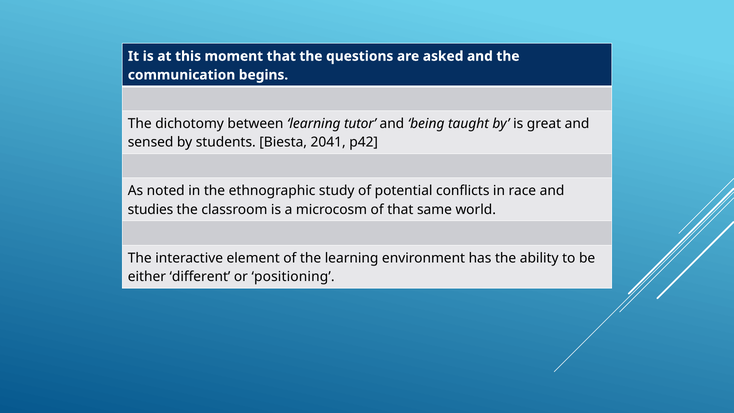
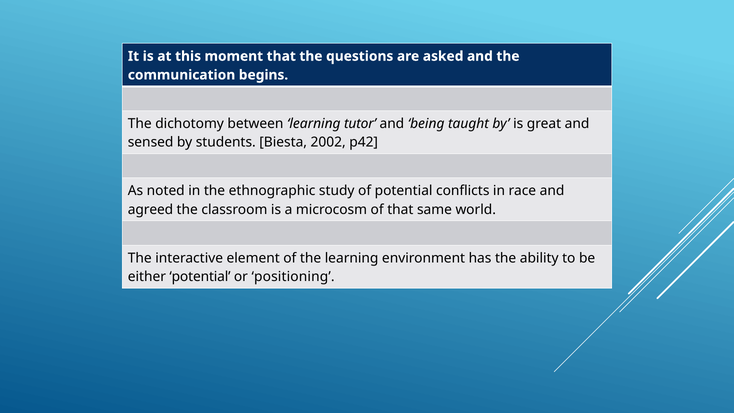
2041: 2041 -> 2002 (328, 142)
studies: studies -> agreed (151, 209)
either different: different -> potential (200, 277)
